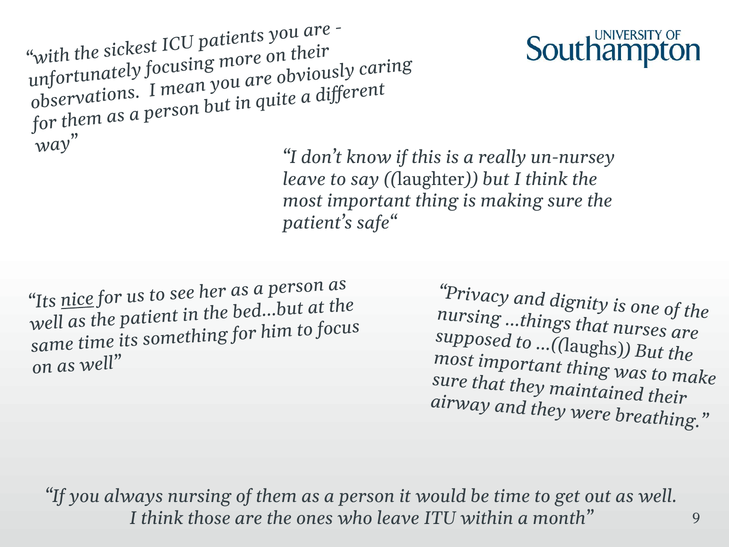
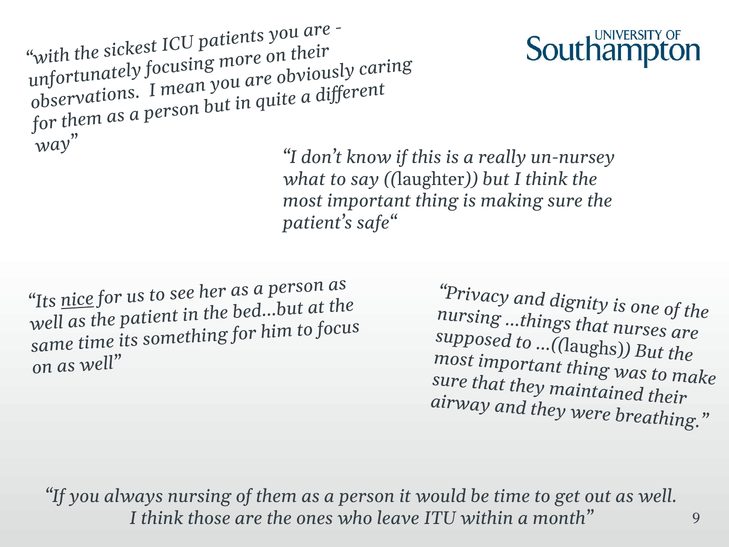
leave: leave -> what (304, 179)
